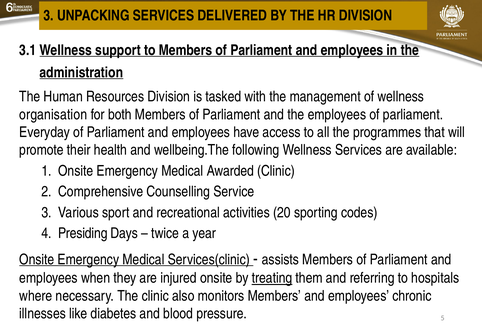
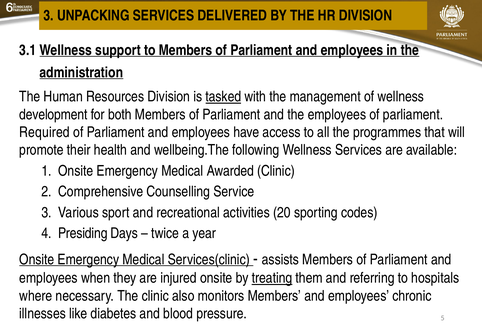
tasked underline: none -> present (223, 97)
organisation: organisation -> development (53, 115)
Everyday: Everyday -> Required (45, 133)
